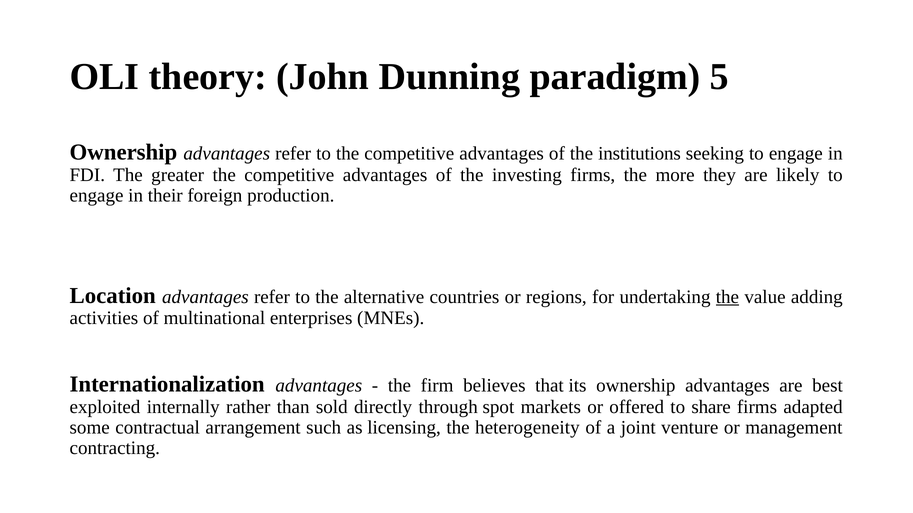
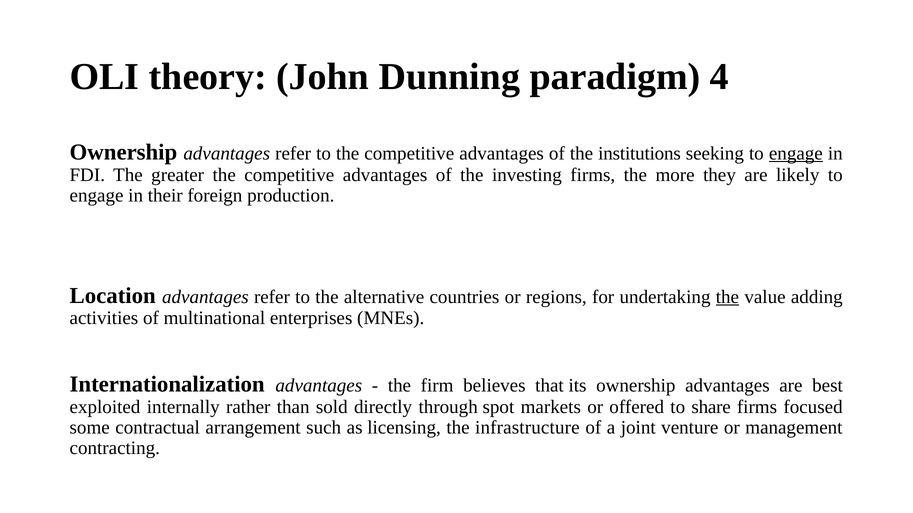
5: 5 -> 4 (719, 77)
engage underline: none -> present (796, 154)
adapted: adapted -> focused (813, 407)
heterogeneity: heterogeneity -> infrastructure (527, 428)
